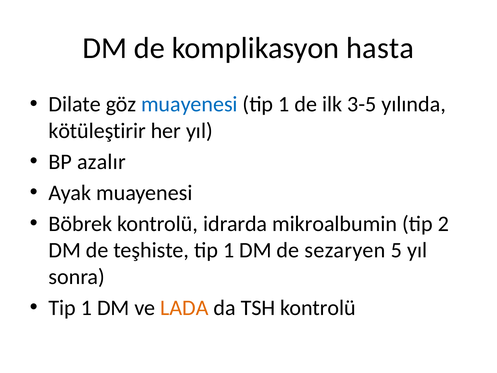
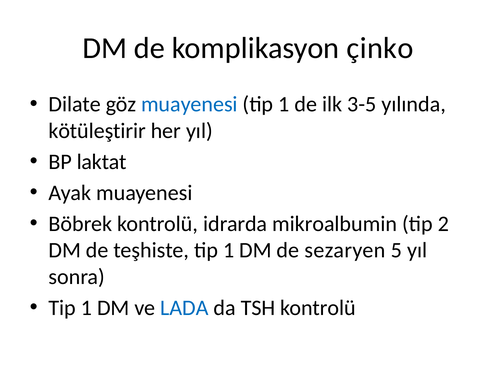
hasta: hasta -> çinko (380, 48)
azalır: azalır -> laktat (102, 162)
LADA colour: orange -> blue (184, 308)
